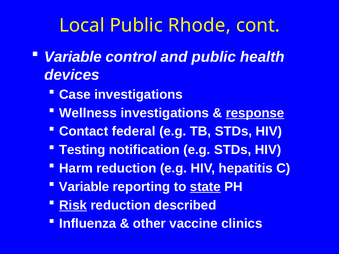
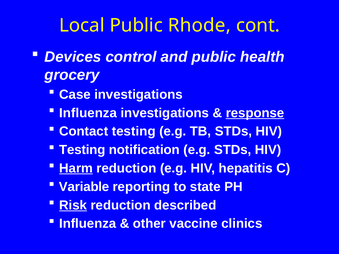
Variable: Variable -> Devices (73, 57)
devices: devices -> grocery (72, 75)
Wellness: Wellness -> Influenza (88, 113)
Contact federal: federal -> testing (134, 132)
Harm underline: none -> present (76, 168)
state underline: present -> none (205, 187)
